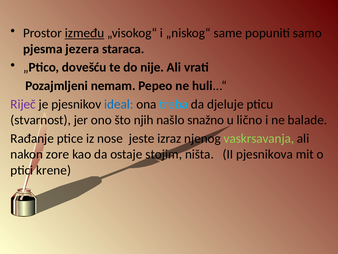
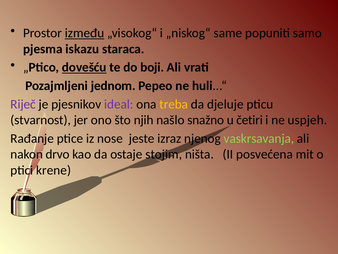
jezera: jezera -> iskazu (82, 49)
dovešću underline: none -> present (84, 67)
nije: nije -> boji (152, 67)
nemam: nemam -> jednom (113, 86)
ideal colour: blue -> purple (119, 104)
treba colour: light blue -> yellow (174, 104)
lično: lično -> četiri (250, 120)
balade: balade -> uspjeh (307, 120)
zore: zore -> drvo (58, 154)
pjesnikova: pjesnikova -> posvećena (265, 154)
